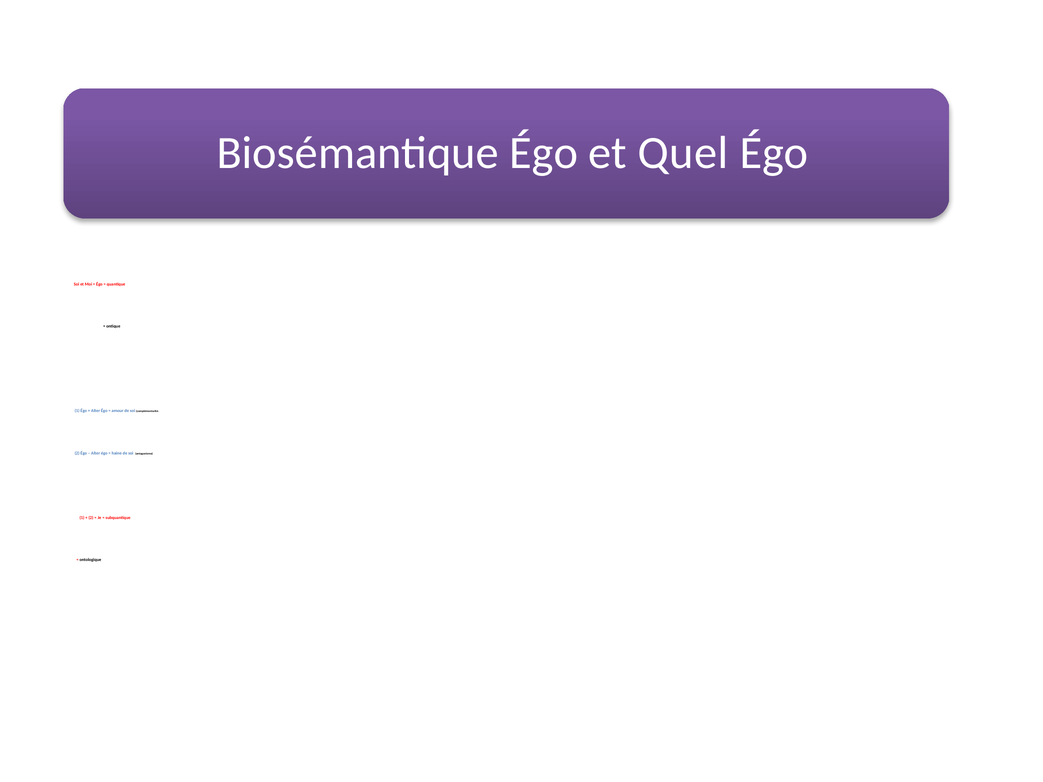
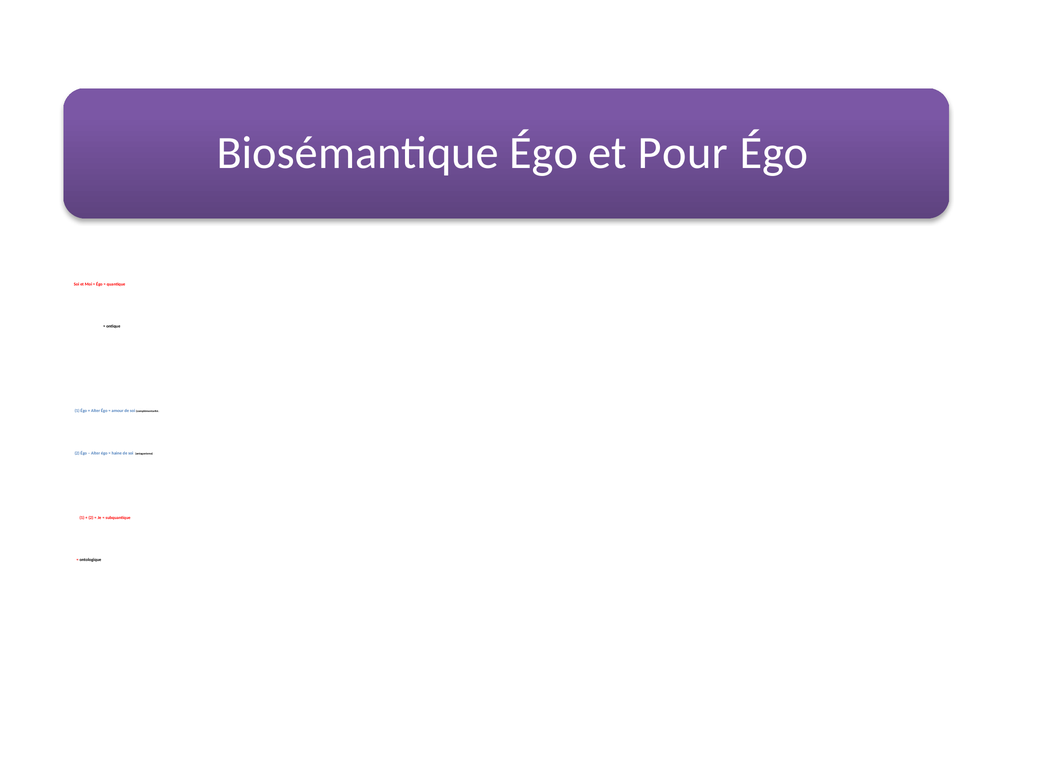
Quel: Quel -> Pour (683, 153)
